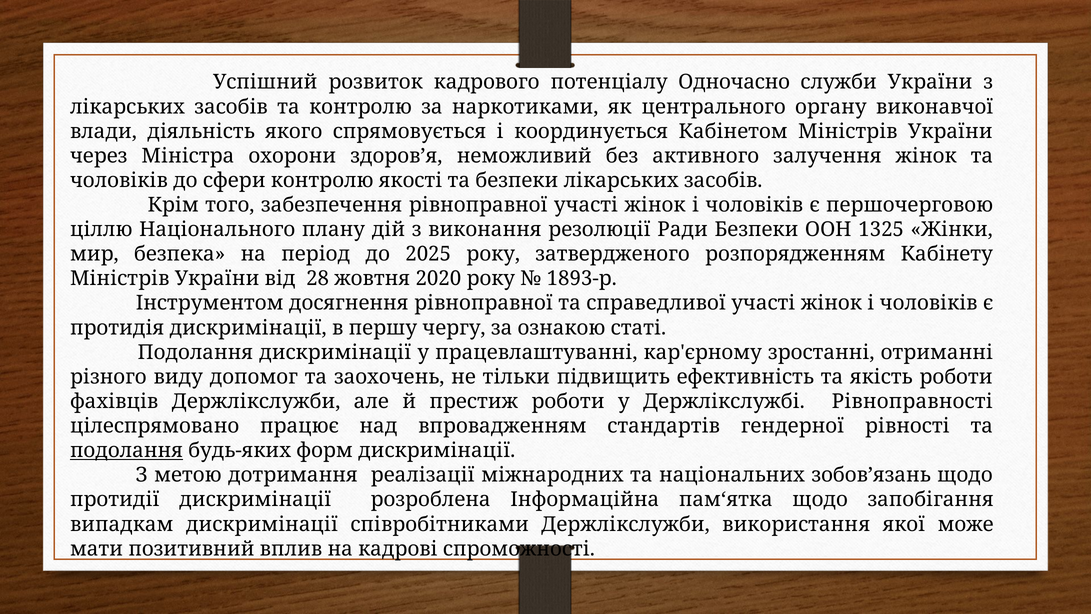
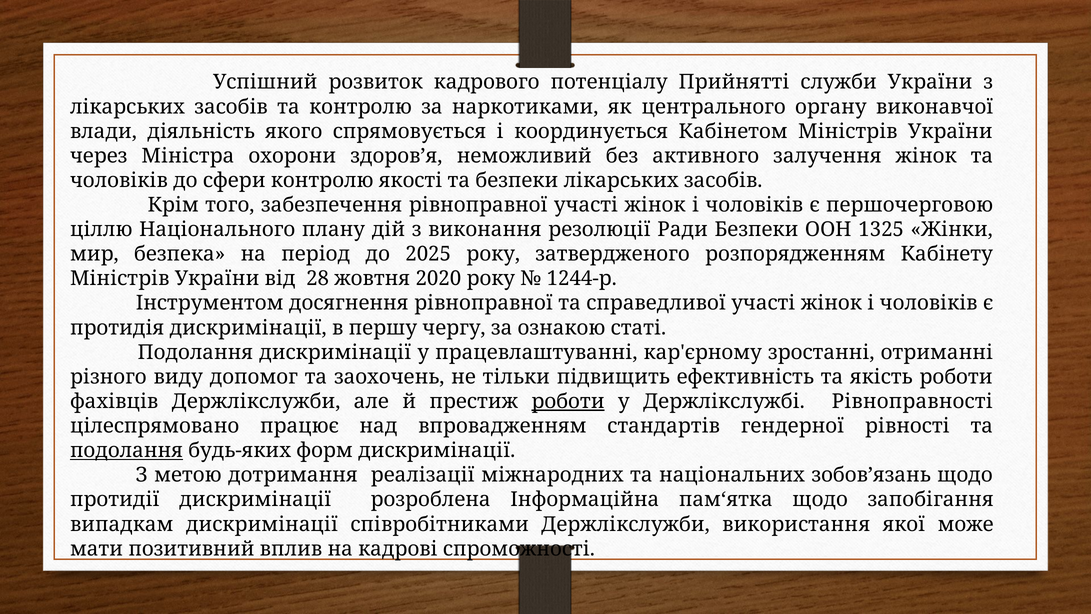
Одночасно: Одночасно -> Прийнятті (734, 82)
1893-р: 1893-р -> 1244-р (582, 279)
роботи underline: none -> present (568, 401)
